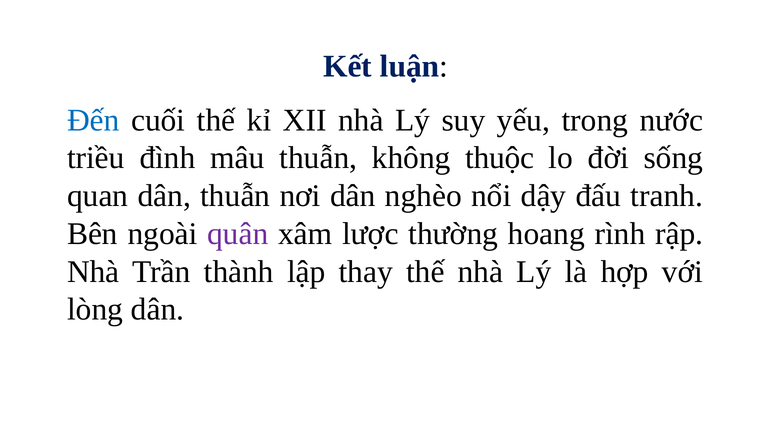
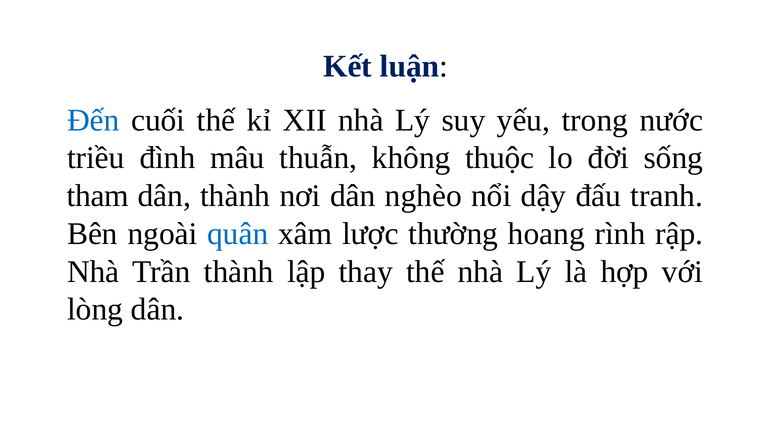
quan: quan -> tham (98, 196)
dân thuẫn: thuẫn -> thành (235, 196)
quân colour: purple -> blue (238, 234)
